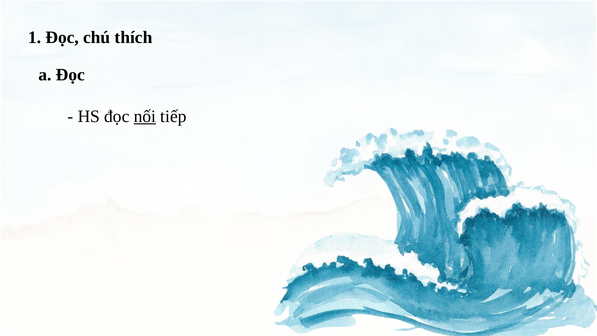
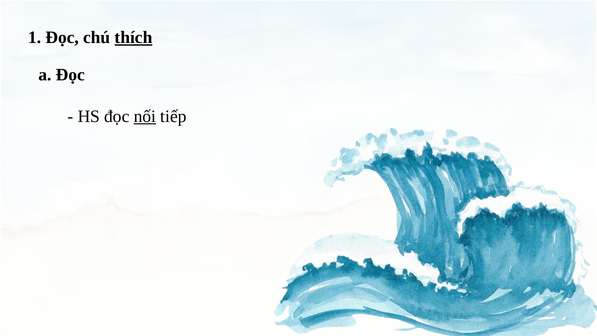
thích underline: none -> present (134, 37)
